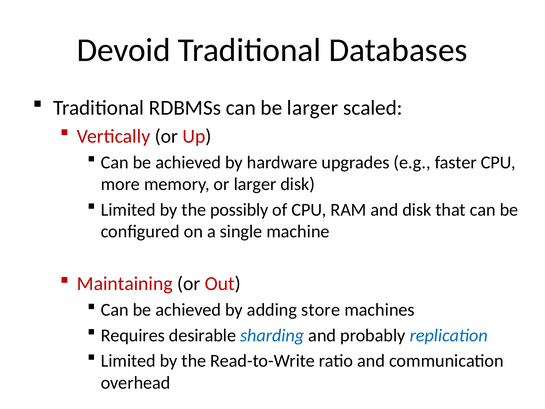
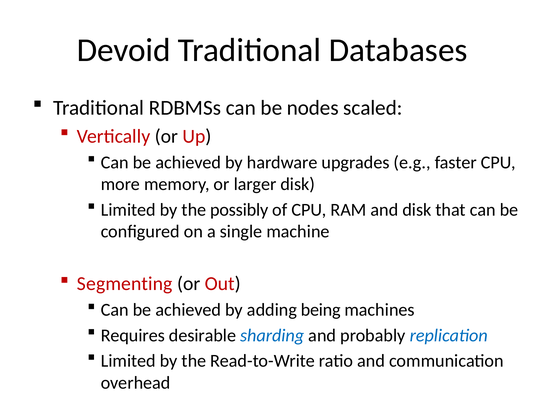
be larger: larger -> nodes (313, 108)
Maintaining: Maintaining -> Segmenting (125, 284)
store: store -> being (321, 310)
